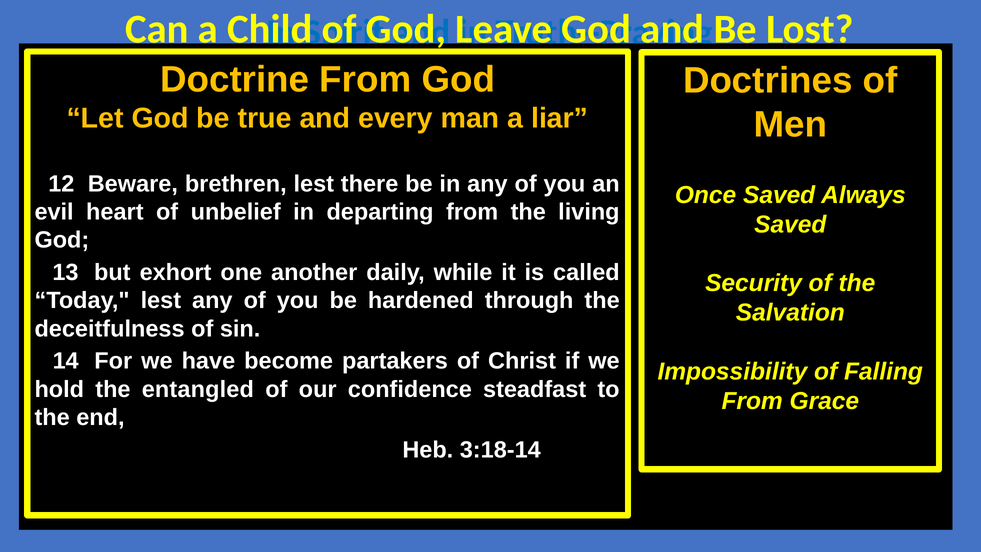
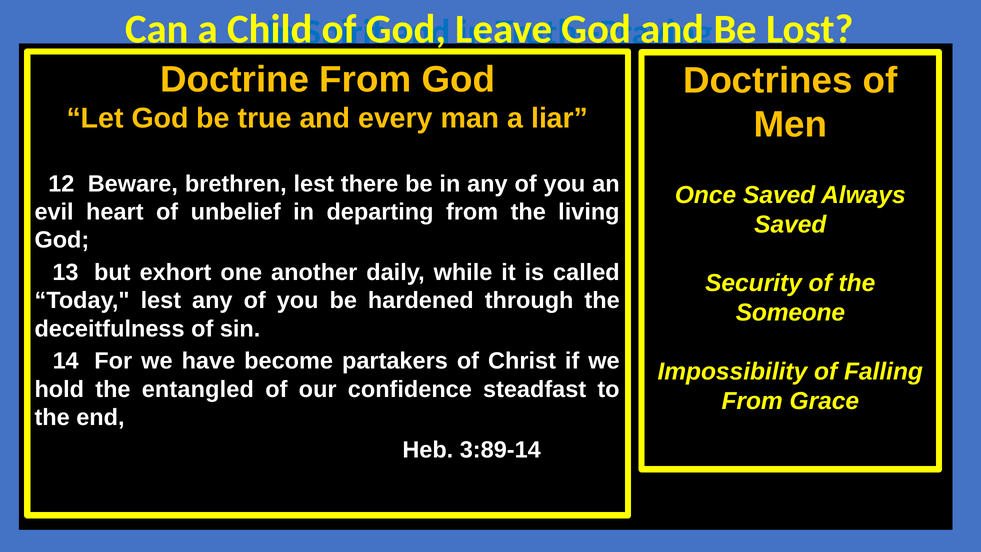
Salvation: Salvation -> Someone (790, 313)
3:18-14: 3:18-14 -> 3:89-14 (500, 450)
